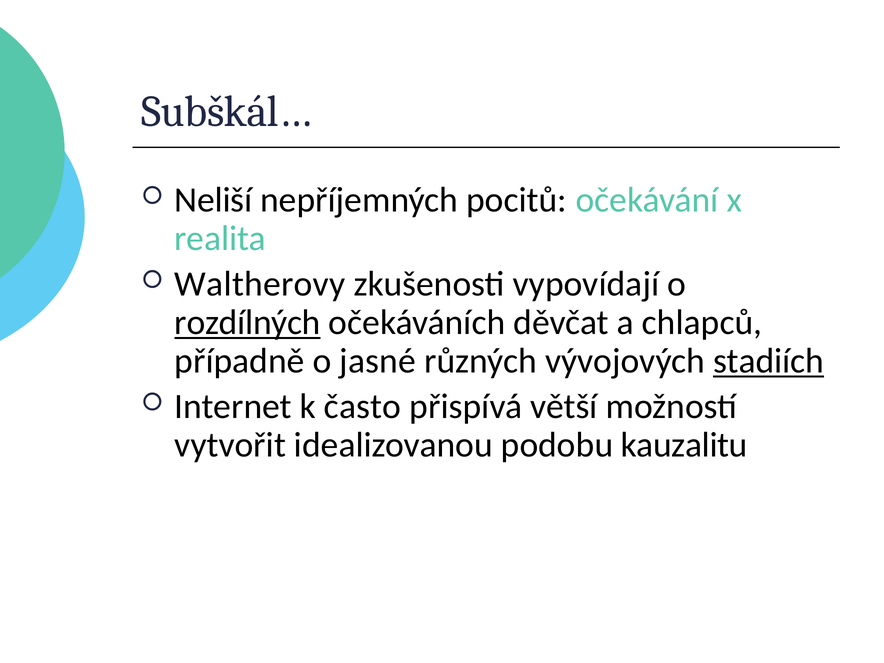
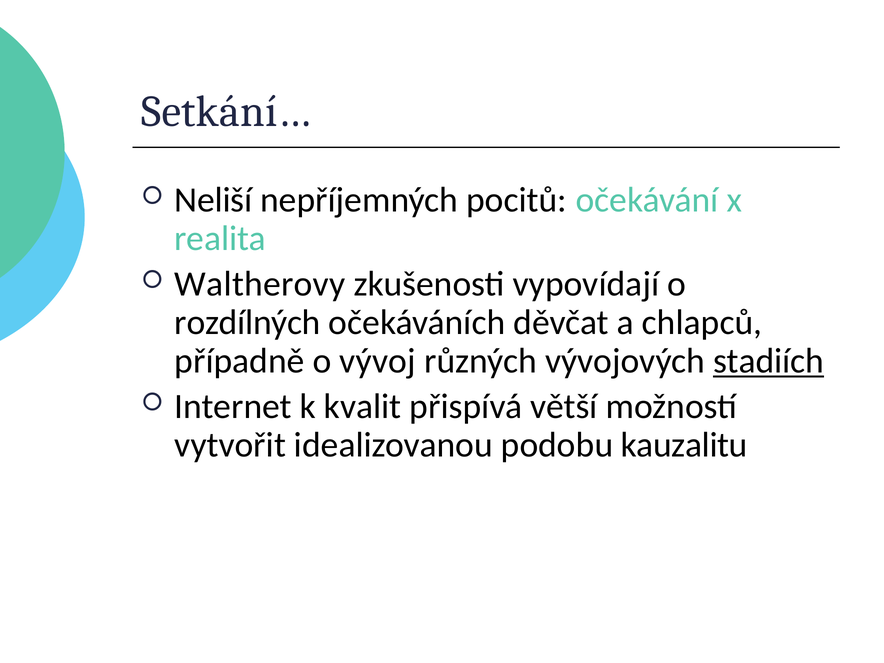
Subškál…: Subškál… -> Setkání… (226, 112)
rozdílných underline: present -> none (248, 323)
jasné: jasné -> vývoj (378, 361)
často: často -> kvalit (363, 407)
